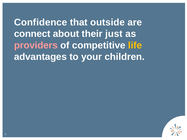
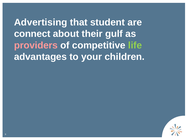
Confidence: Confidence -> Advertising (41, 22)
outside: outside -> student (108, 22)
just: just -> gulf (114, 34)
life colour: yellow -> light green (135, 45)
